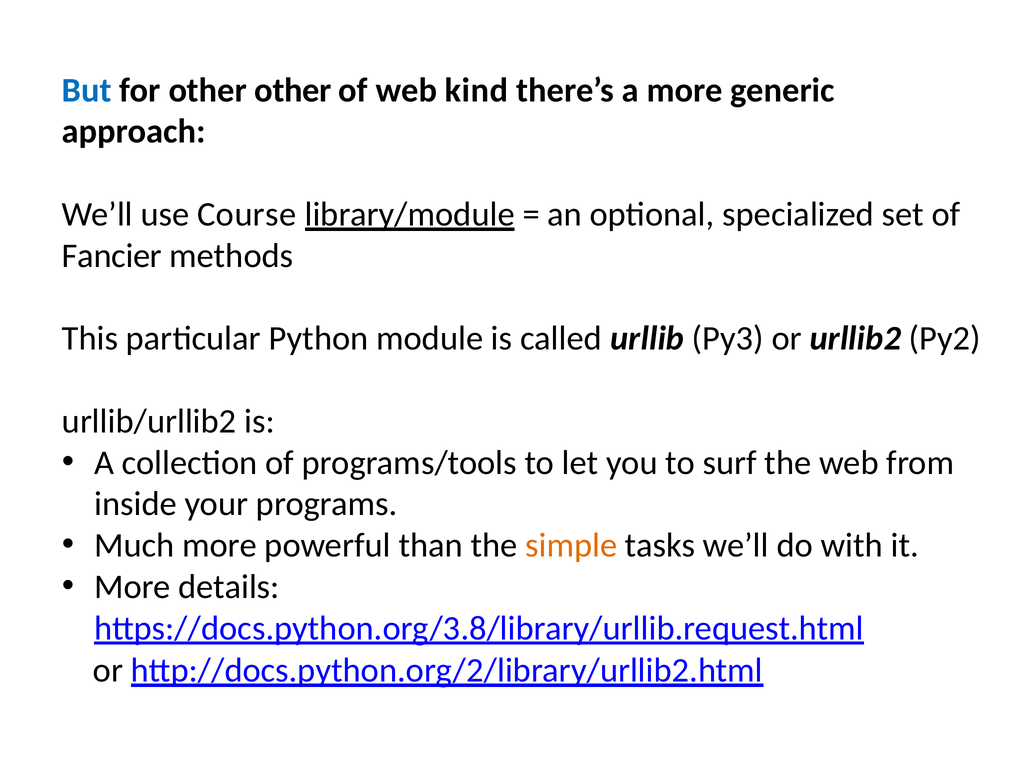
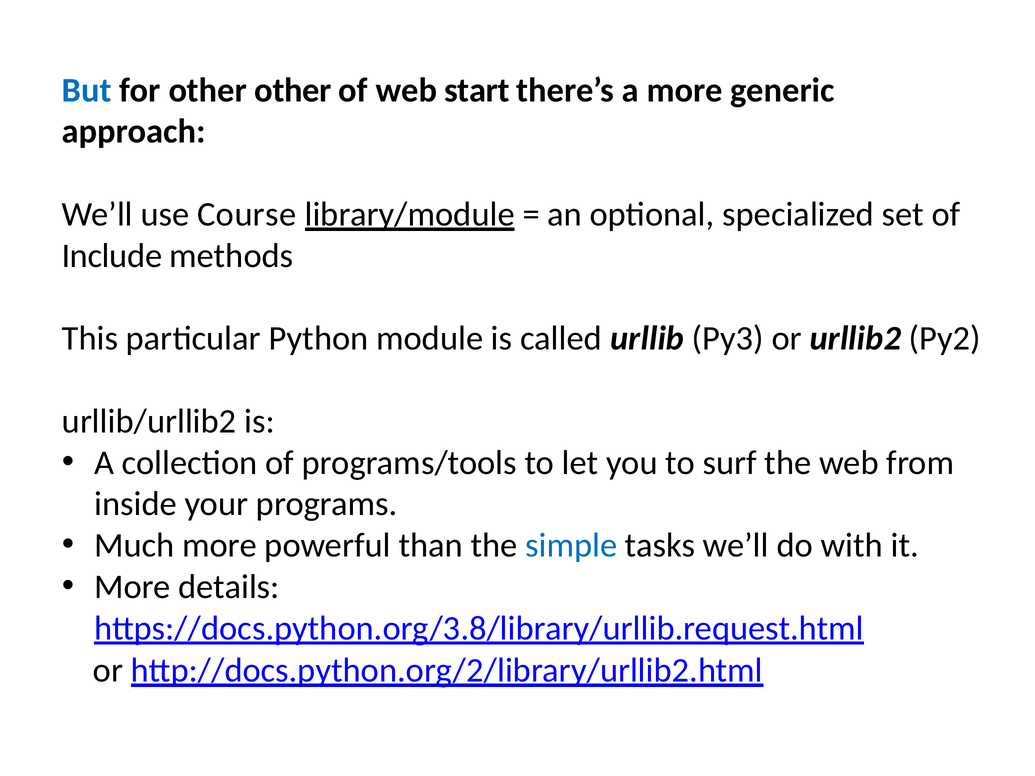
kind: kind -> start (477, 90)
Fancier: Fancier -> Include (112, 256)
simple colour: orange -> blue (571, 546)
